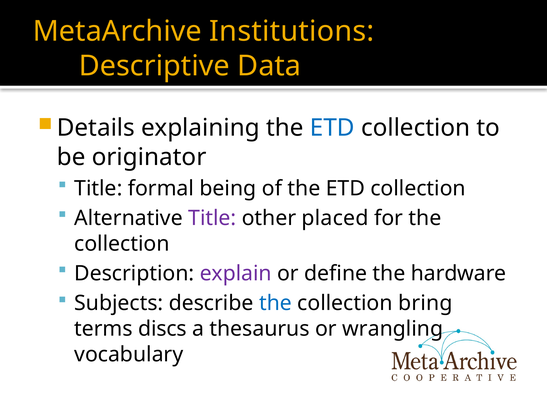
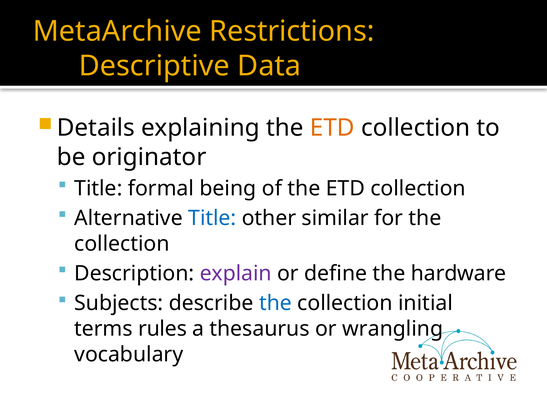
Institutions: Institutions -> Restrictions (292, 31)
ETD colour: blue -> orange (332, 128)
Title colour: purple -> blue (212, 218)
placed: placed -> similar (335, 218)
bring: bring -> initial (426, 303)
discs: discs -> rules (163, 329)
